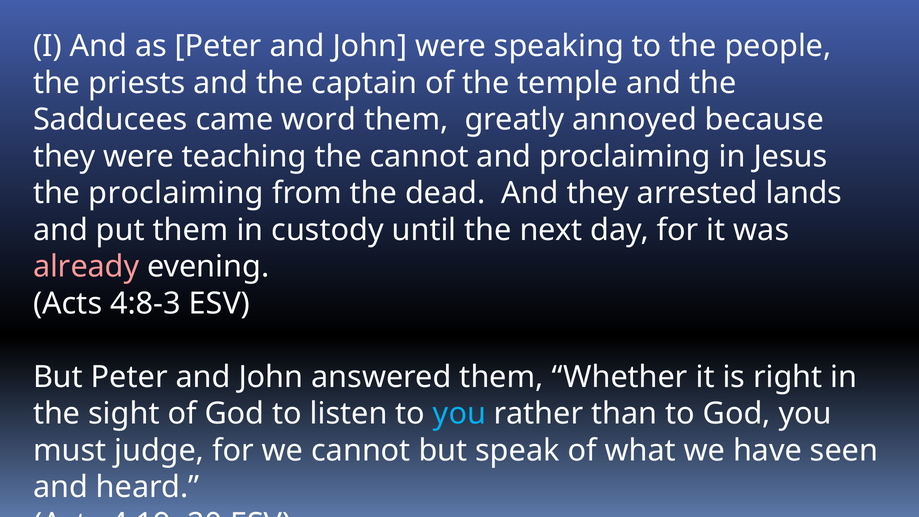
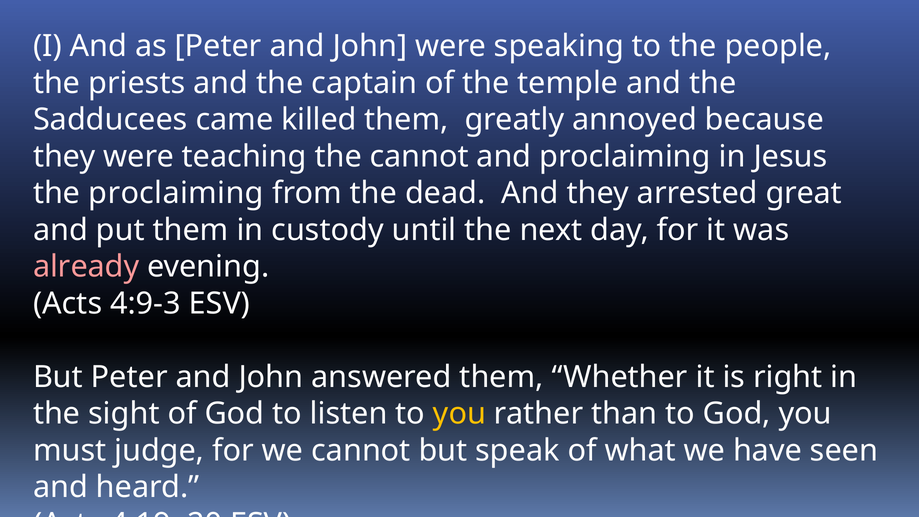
word: word -> killed (319, 120)
lands: lands -> great (804, 193)
4:8-3: 4:8-3 -> 4:9-3 (145, 304)
you colour: light blue -> yellow (460, 414)
